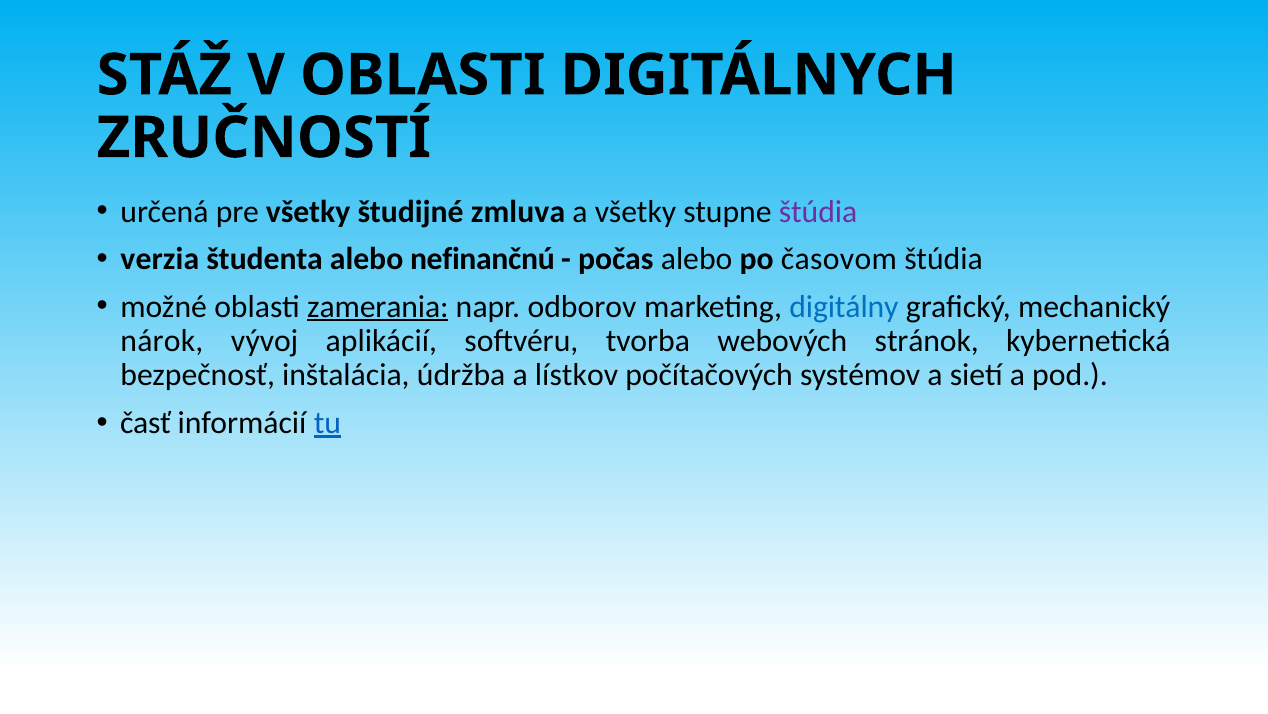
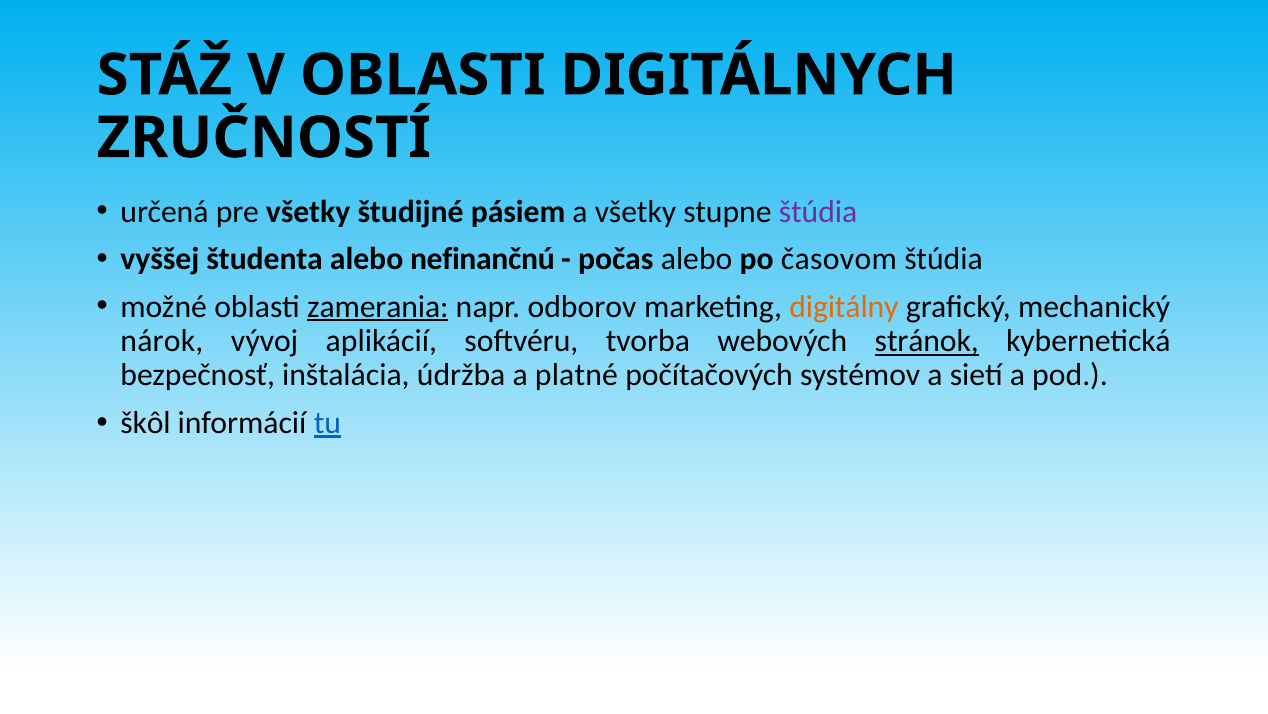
zmluva: zmluva -> pásiem (518, 212)
verzia: verzia -> vyššej (160, 259)
digitálny colour: blue -> orange (844, 306)
stránok underline: none -> present (927, 341)
lístkov: lístkov -> platné (576, 375)
časť: časť -> škôl (146, 423)
